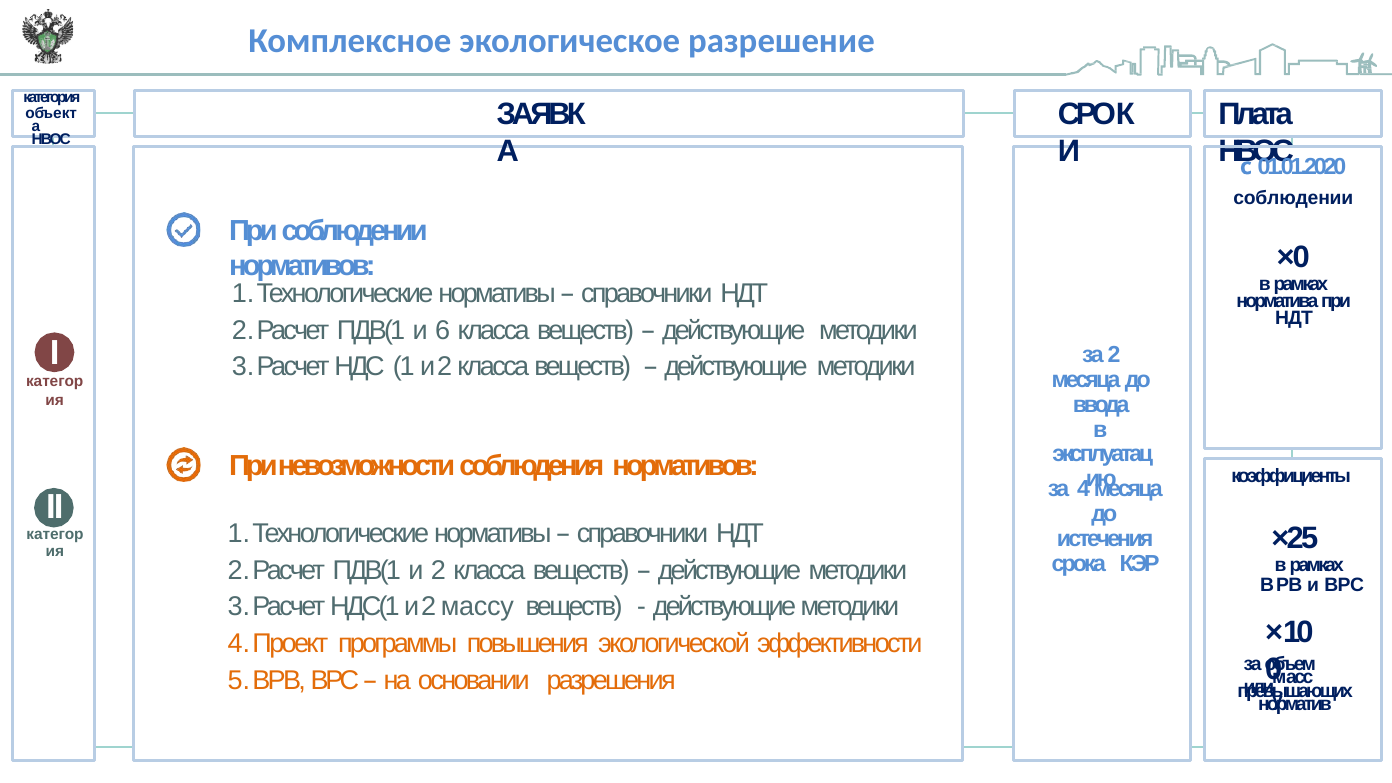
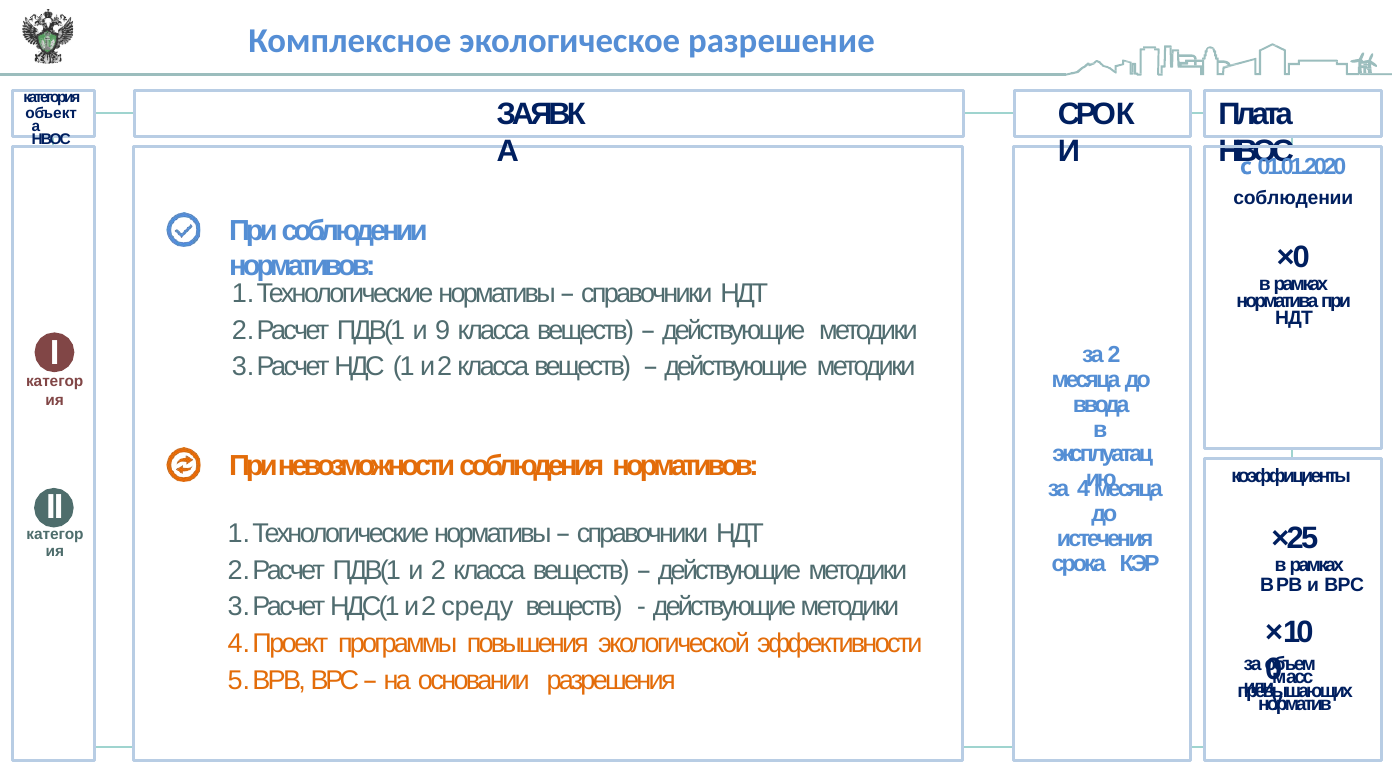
6: 6 -> 9 (443, 331)
массу: массу -> среду (477, 607)
